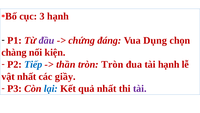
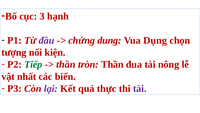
đáng: đáng -> dung (109, 40)
chàng: chàng -> tượng (14, 52)
Tiếp colour: blue -> green (33, 64)
tròn Tròn: Tròn -> Thần (112, 64)
tài hạnh: hạnh -> nông (169, 64)
giầy: giầy -> biến (65, 76)
lại colour: blue -> purple (51, 88)
quả nhất: nhất -> thực (107, 88)
